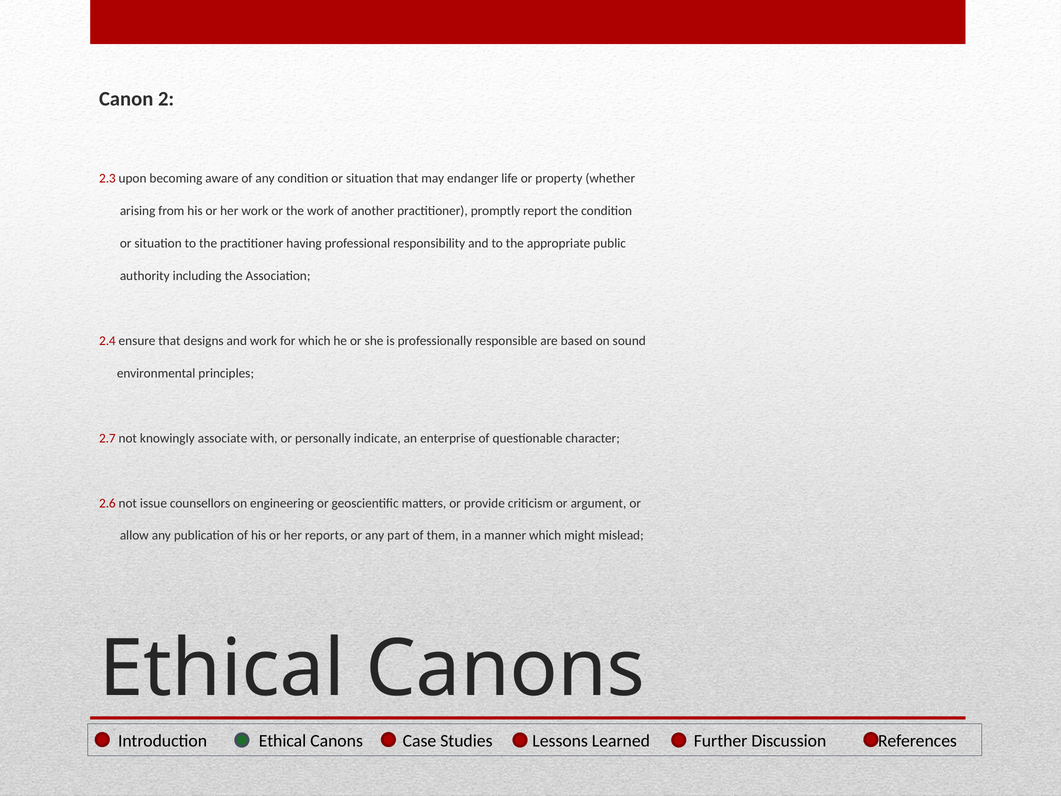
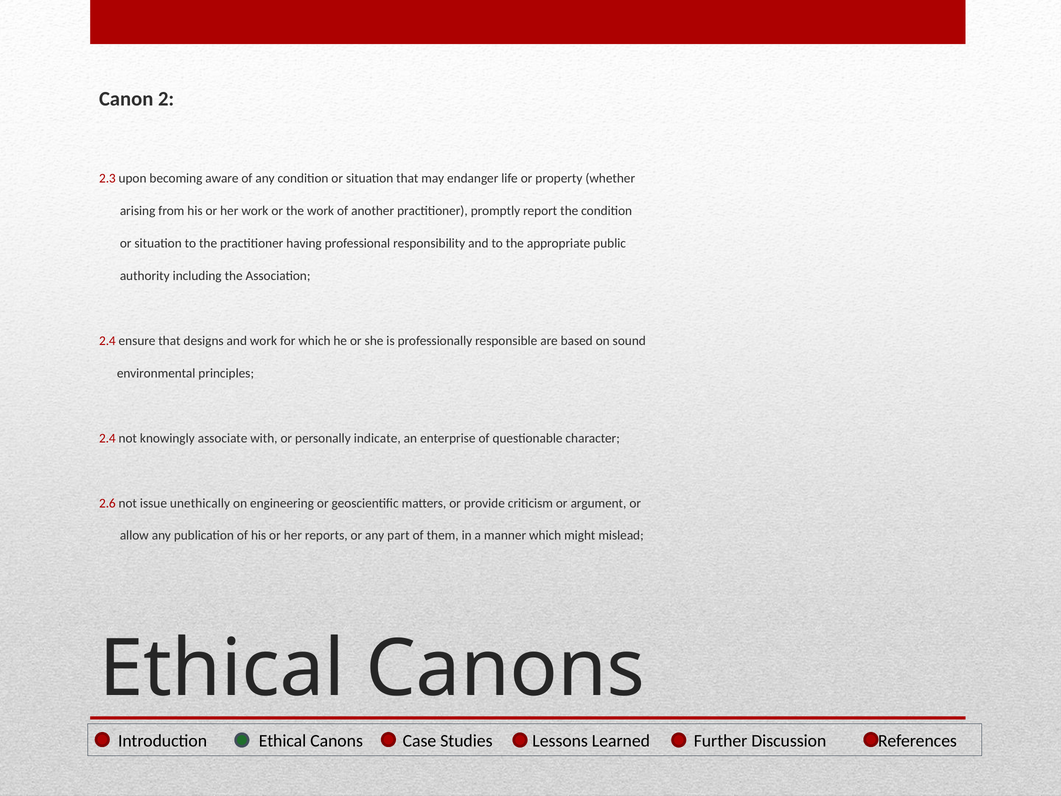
2.7: 2.7 -> 2.4 (107, 438)
counsellors: counsellors -> unethically (200, 503)
